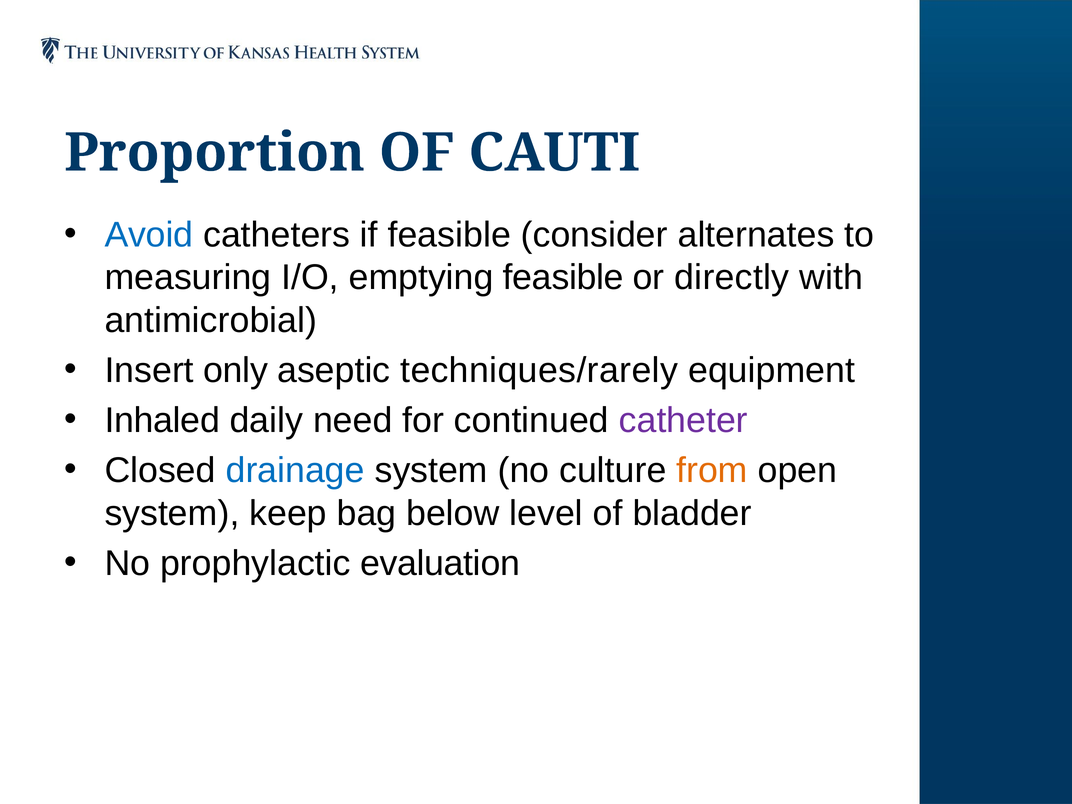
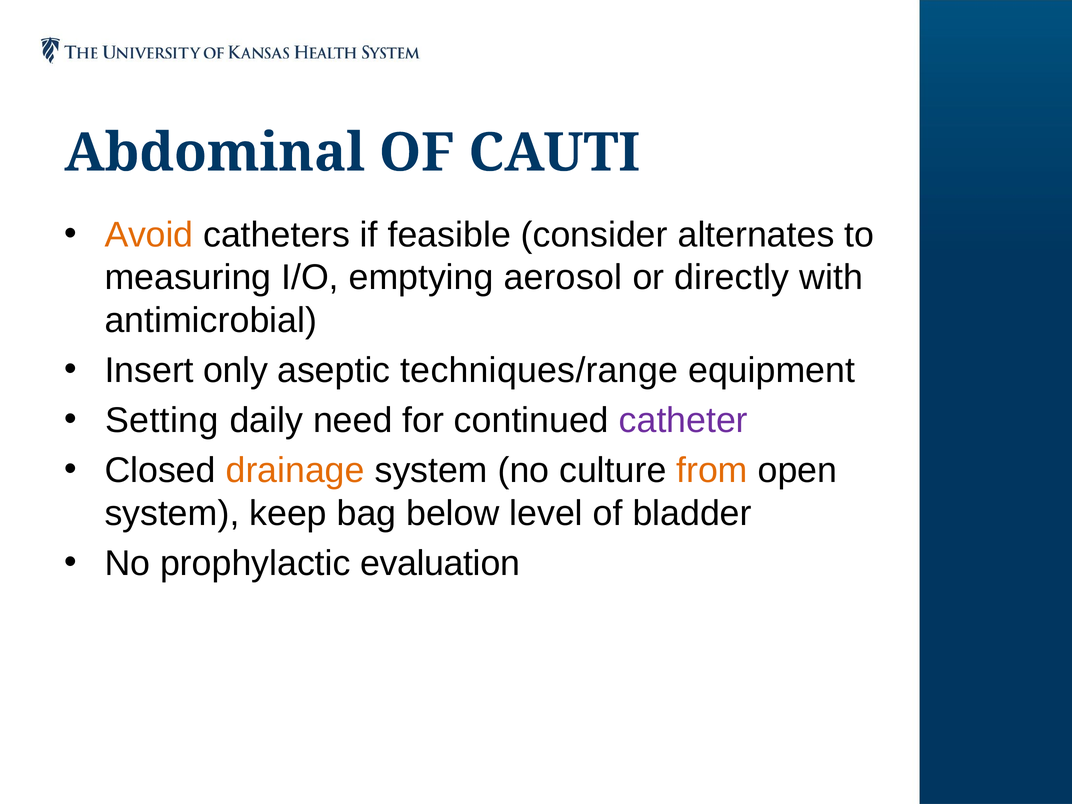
Proportion: Proportion -> Abdominal (215, 153)
Avoid colour: blue -> orange (149, 235)
emptying feasible: feasible -> aerosol (563, 278)
techniques/rarely: techniques/rarely -> techniques/range (539, 371)
Inhaled: Inhaled -> Setting (162, 421)
drainage colour: blue -> orange (295, 471)
